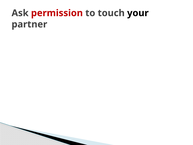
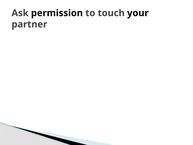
permission colour: red -> black (57, 13)
